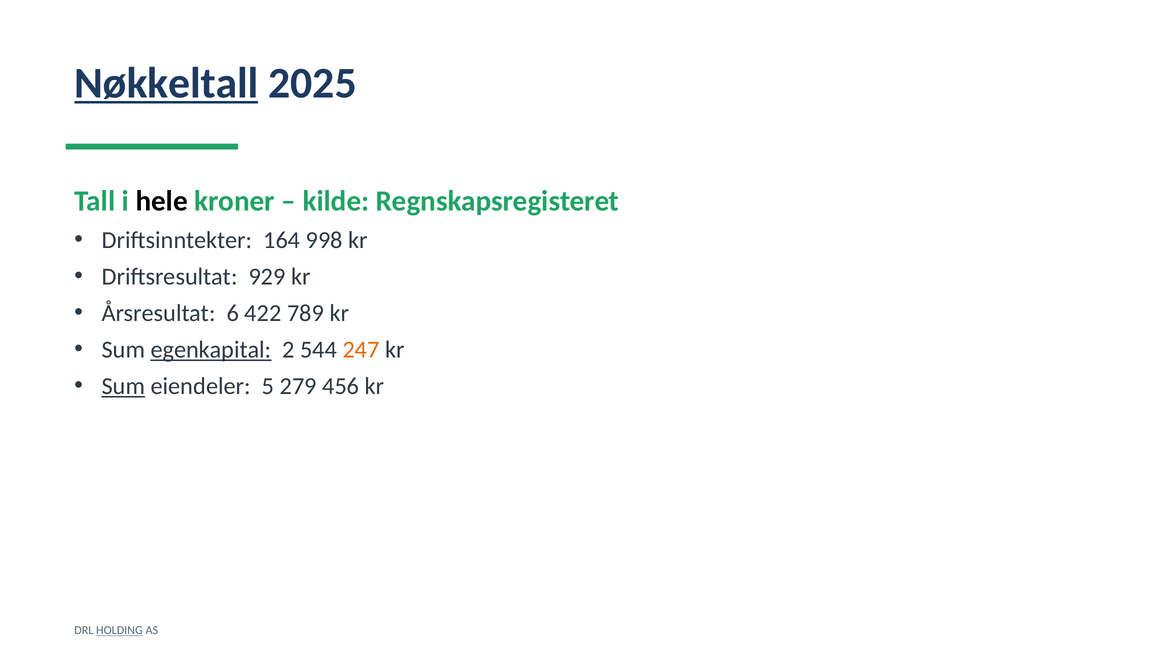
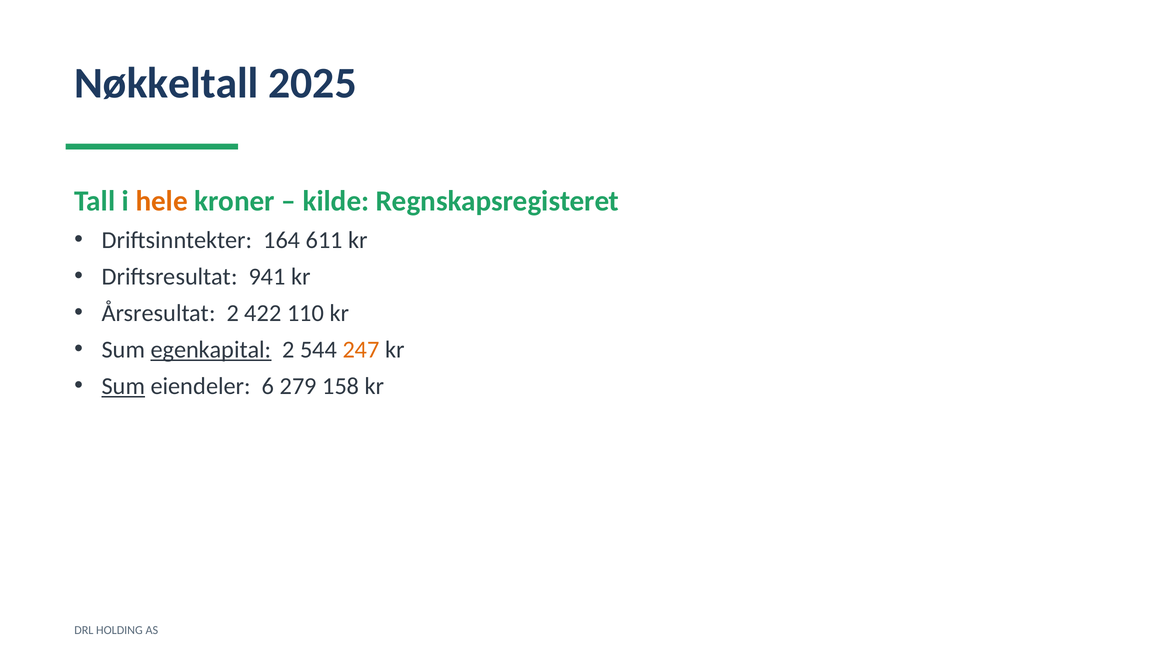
Nøkkeltall underline: present -> none (166, 83)
hele colour: black -> orange (162, 201)
998: 998 -> 611 (324, 240)
929: 929 -> 941 (267, 277)
Årsresultat 6: 6 -> 2 (233, 313)
789: 789 -> 110 (305, 313)
5: 5 -> 6 (268, 386)
456: 456 -> 158 (341, 386)
HOLDING underline: present -> none (119, 630)
